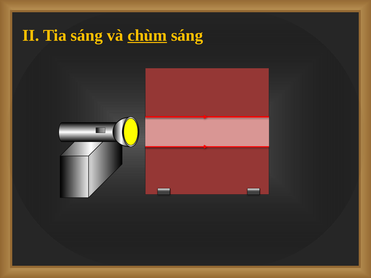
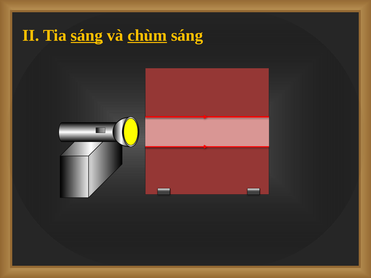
sáng underline: none -> present (87, 35)
